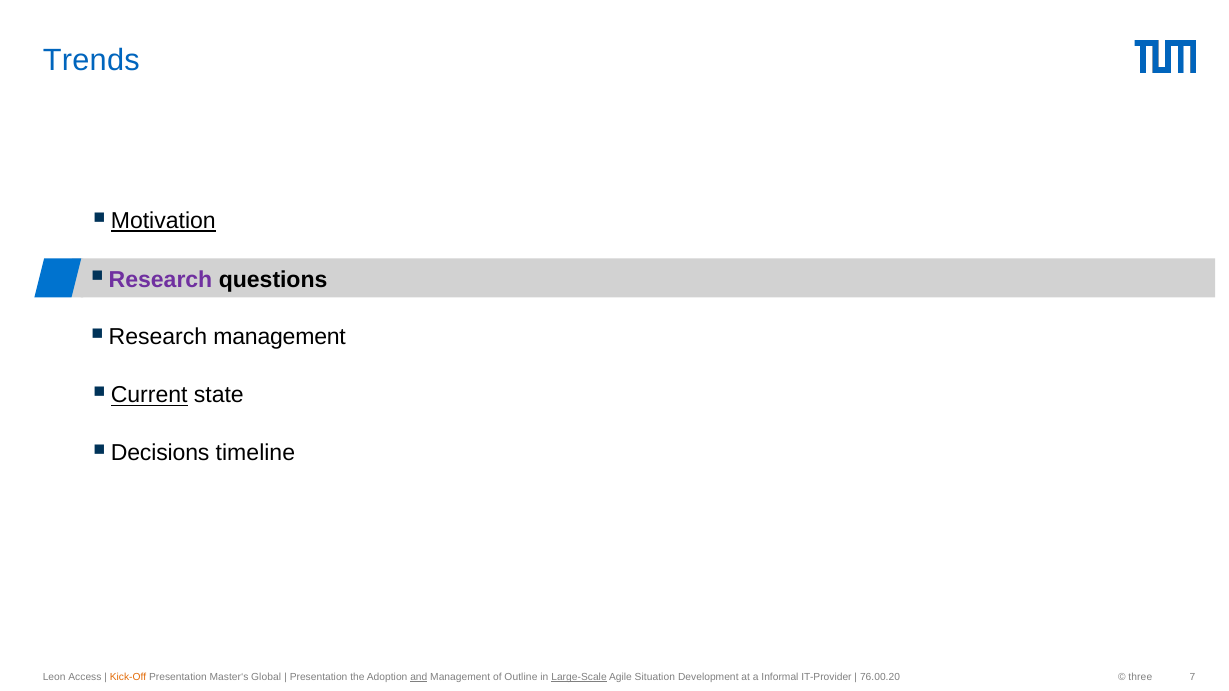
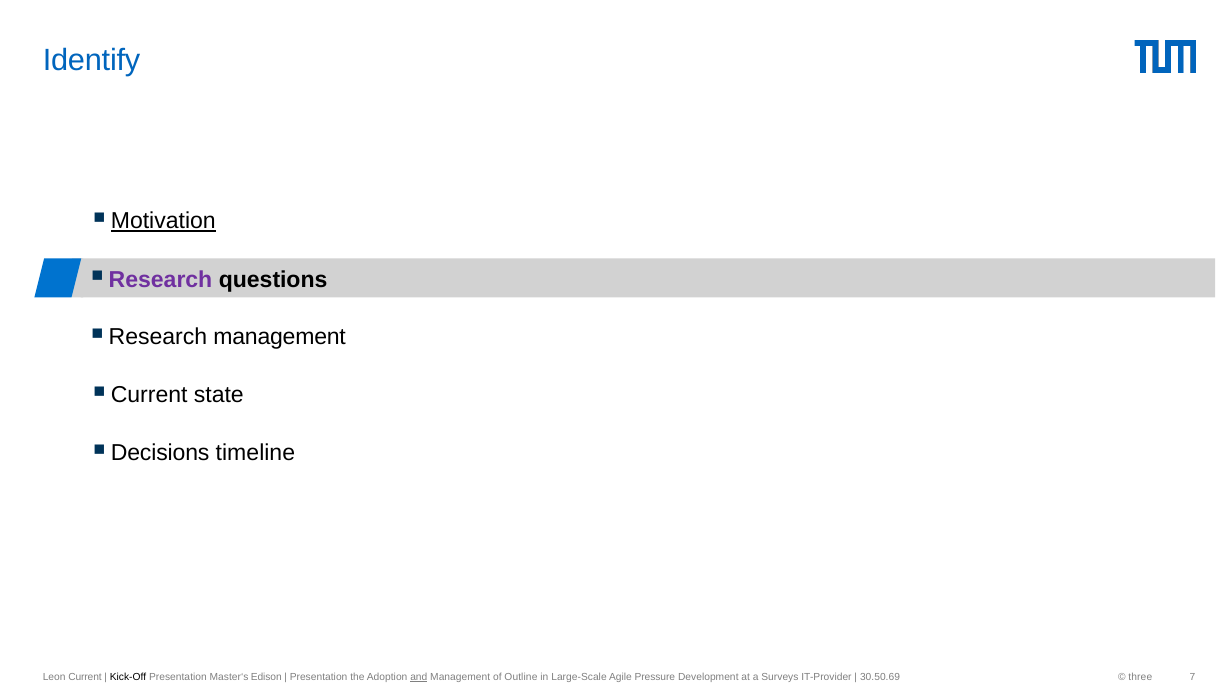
Trends: Trends -> Identify (92, 61)
Current underline: present -> none (149, 396)
Leon Access: Access -> Current (85, 677)
Kick-Off colour: orange -> black (128, 677)
Global: Global -> Edison (266, 677)
Large-Scale underline: present -> none (579, 677)
Situation: Situation -> Pressure (655, 677)
Informal: Informal -> Surveys (780, 677)
76.00.20: 76.00.20 -> 30.50.69 (880, 677)
